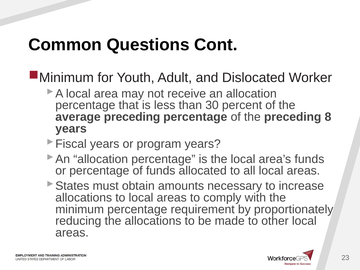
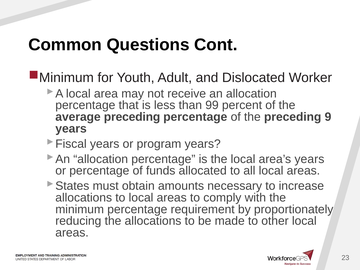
30: 30 -> 99 (212, 105)
8: 8 -> 9 (328, 117)
area’s funds: funds -> years (309, 159)
